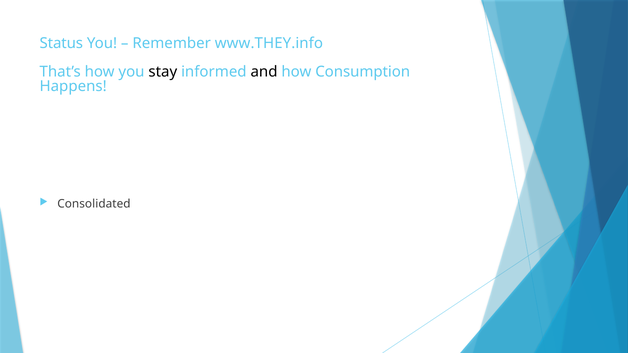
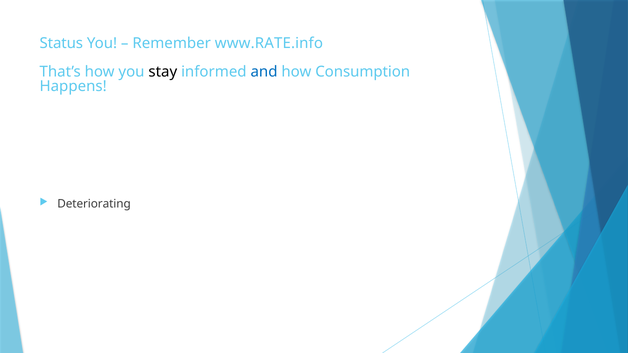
www.THEY.info: www.THEY.info -> www.RATE.info (269, 43)
and colour: black -> blue (264, 72)
Consolidated: Consolidated -> Deteriorating (94, 204)
